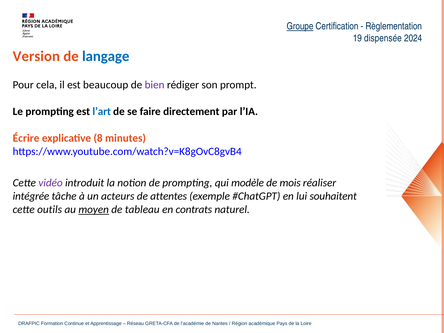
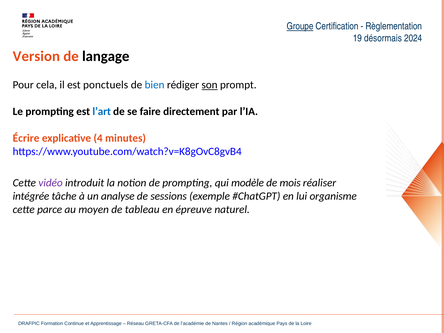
dispensée: dispensée -> désormais (383, 38)
langage colour: blue -> black (106, 56)
beaucoup: beaucoup -> ponctuels (106, 85)
bien colour: purple -> blue (155, 85)
son underline: none -> present (210, 85)
8: 8 -> 4 (98, 138)
acteurs: acteurs -> analyse (118, 196)
attentes: attentes -> sessions (169, 196)
souhaitent: souhaitent -> organisme (333, 196)
outils: outils -> parce (50, 209)
moyen underline: present -> none (94, 209)
contrats: contrats -> épreuve (194, 209)
